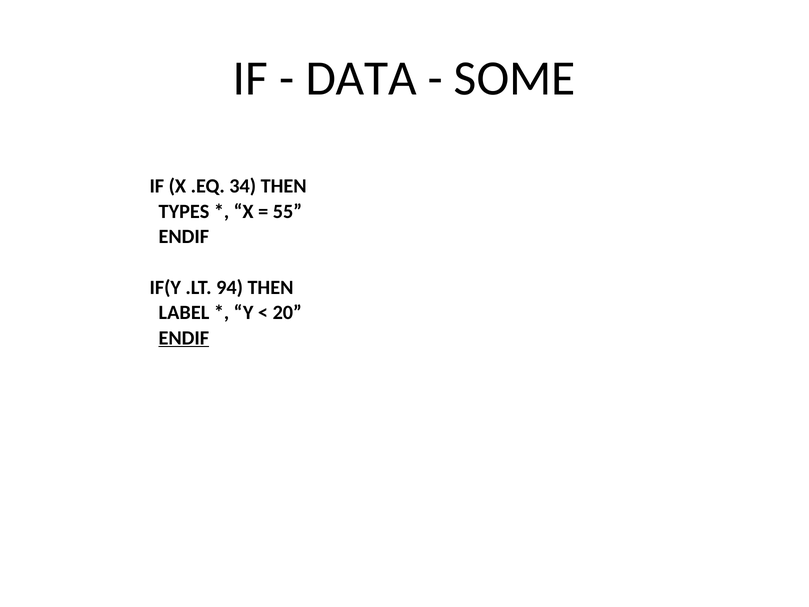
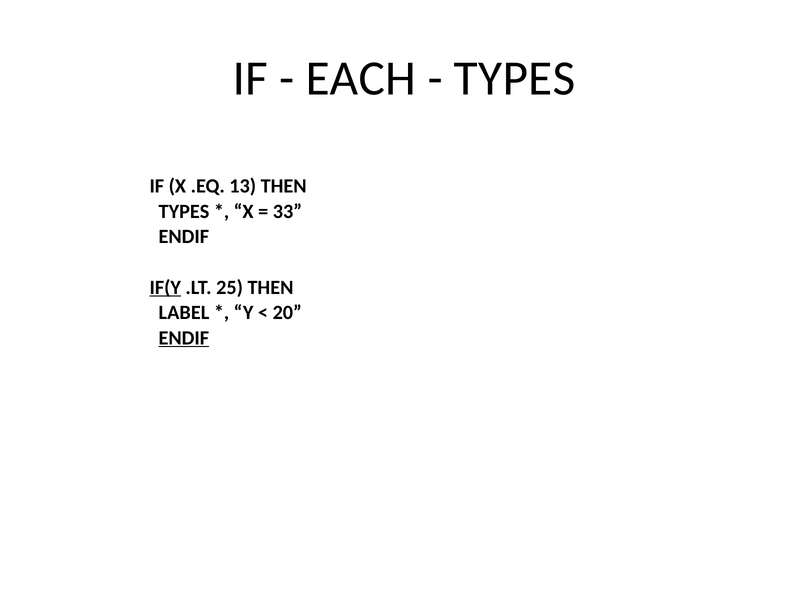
DATA: DATA -> EACH (361, 78)
SOME: SOME -> TYPES (515, 78)
34: 34 -> 13 (243, 186)
55: 55 -> 33 (287, 211)
IF(Y underline: none -> present (165, 287)
94: 94 -> 25 (230, 287)
